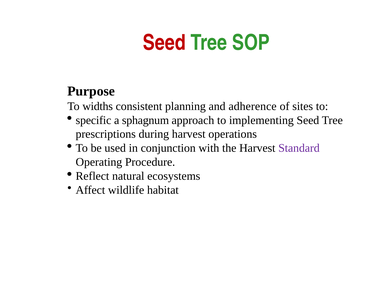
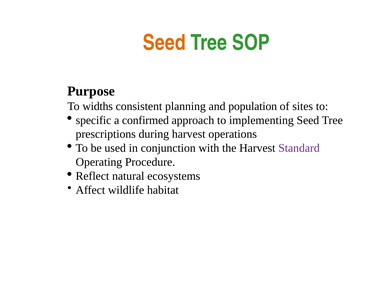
Seed colour: red -> orange (164, 43)
adherence: adherence -> population (253, 106)
sphagnum: sphagnum -> confirmed (145, 120)
